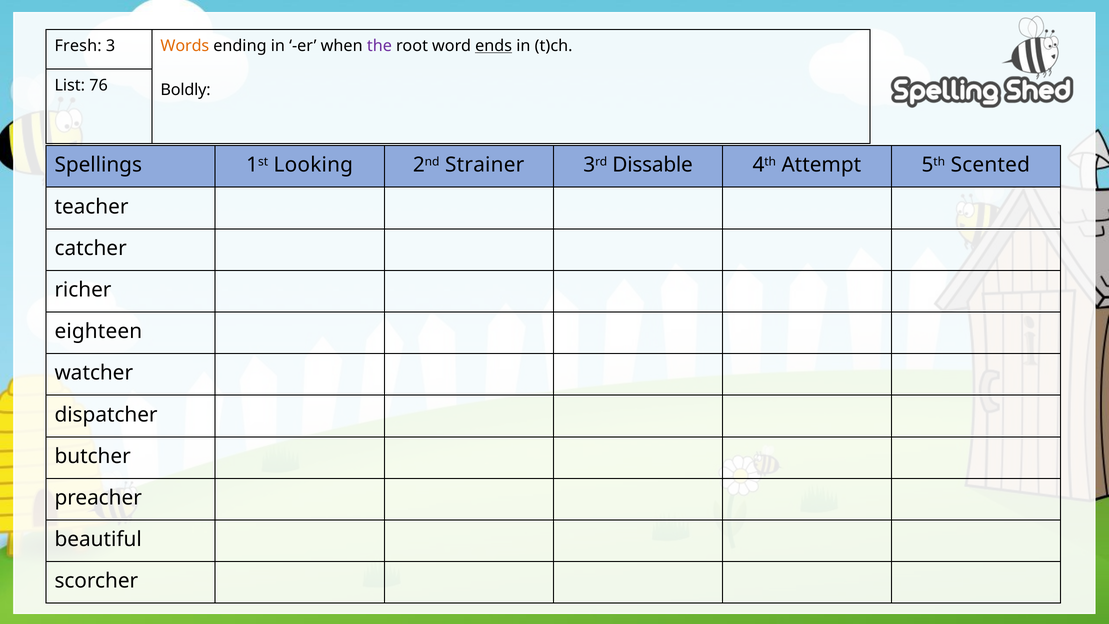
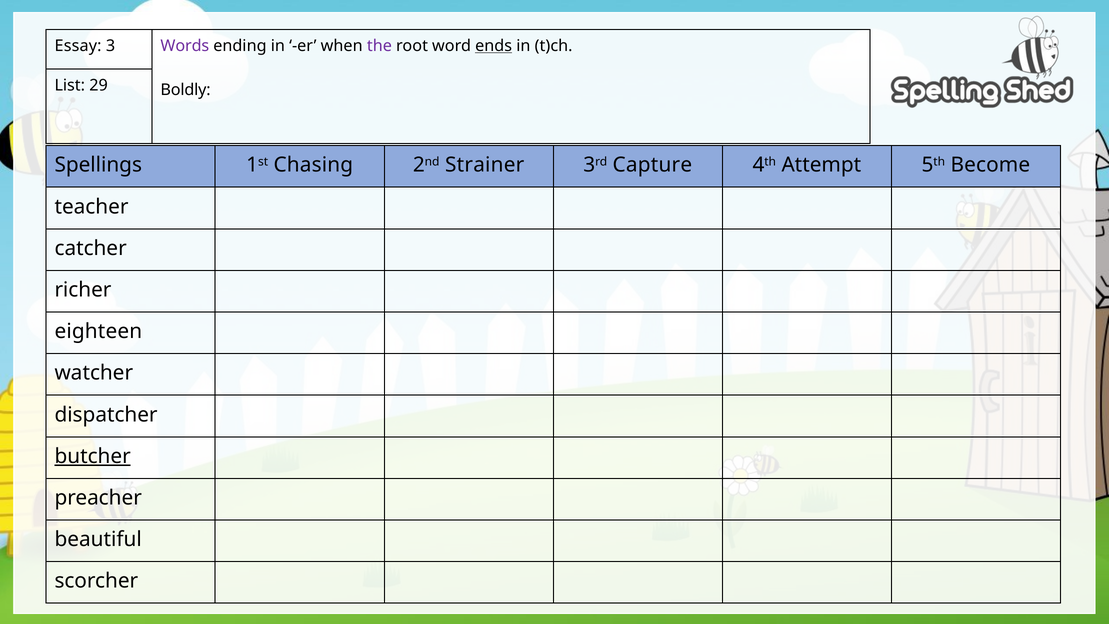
Fresh: Fresh -> Essay (78, 46)
Words colour: orange -> purple (185, 46)
76: 76 -> 29 (99, 85)
Looking: Looking -> Chasing (313, 165)
Dissable: Dissable -> Capture (652, 165)
Scented: Scented -> Become (990, 165)
butcher underline: none -> present (93, 456)
